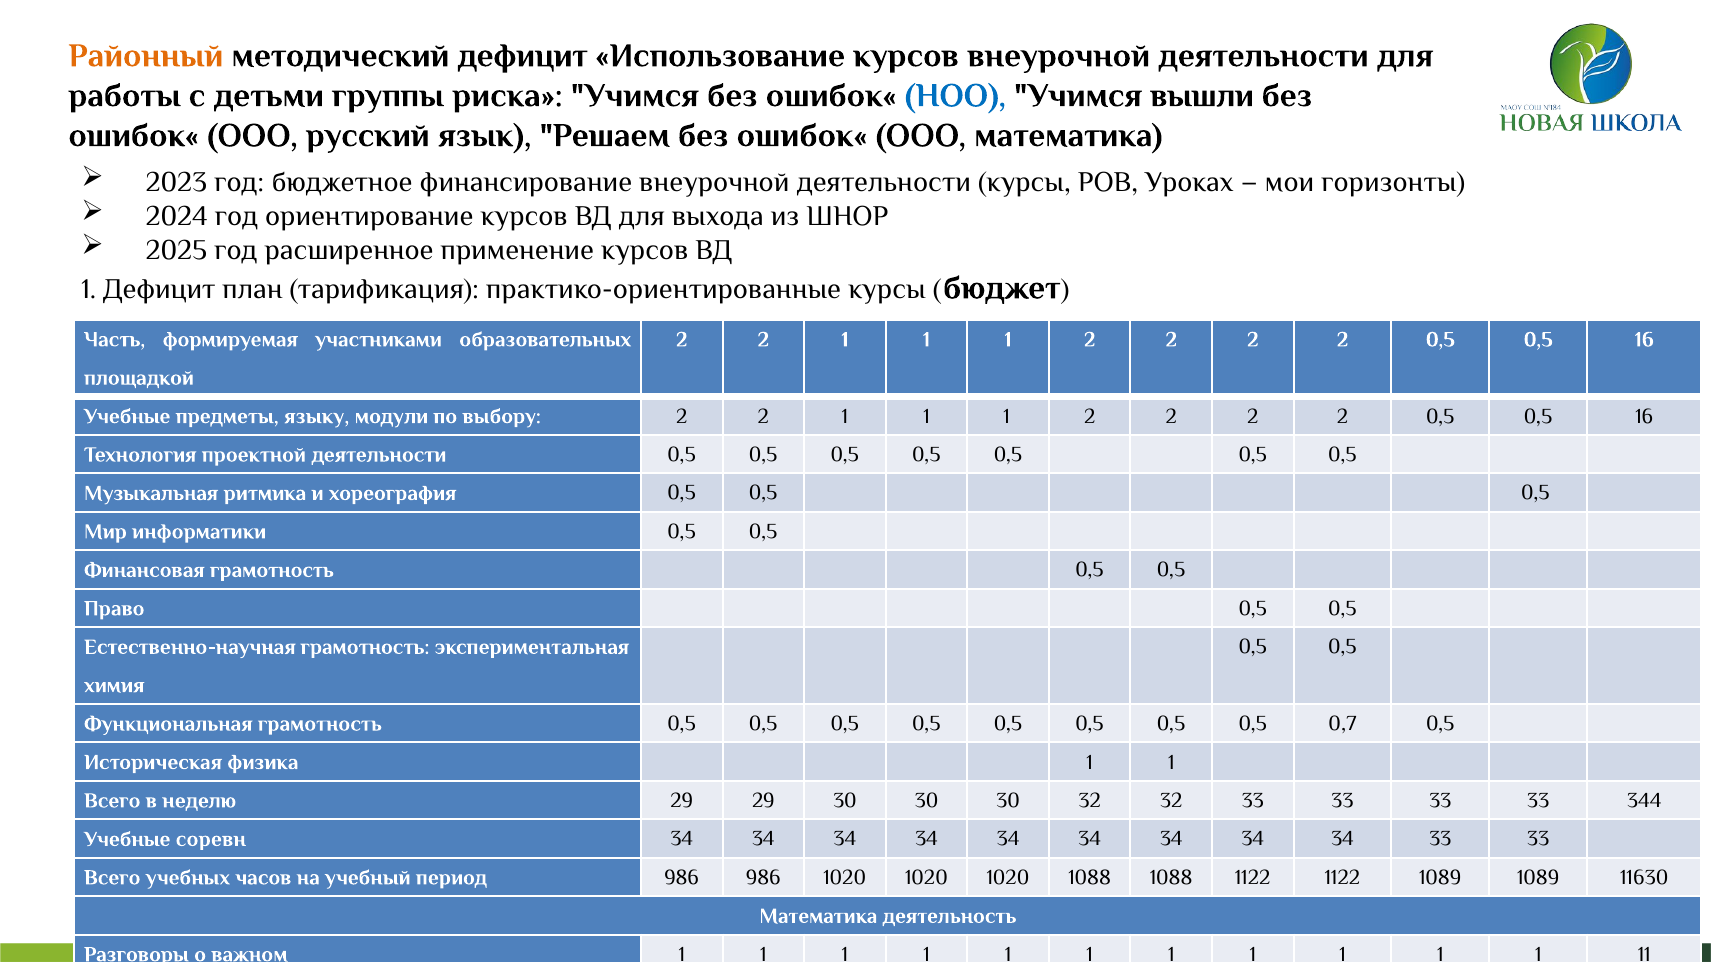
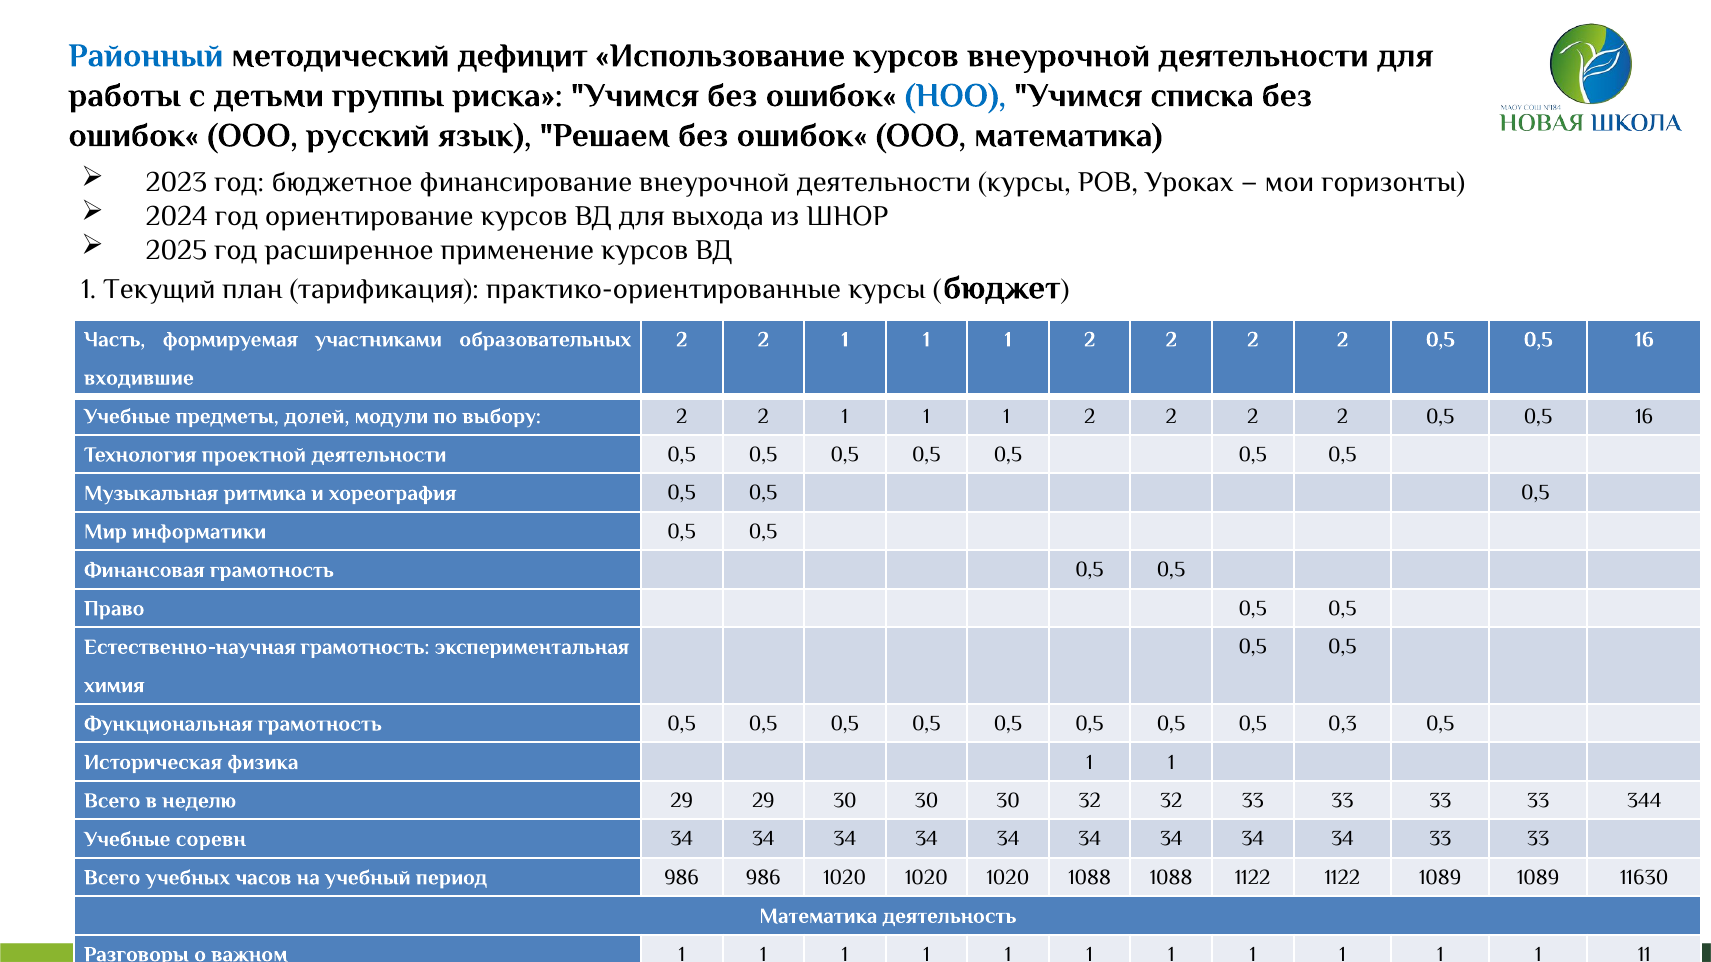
Районный colour: orange -> blue (146, 55)
вышли: вышли -> списка (1202, 95)
1 Дефицит: Дефицит -> Текущий (159, 289)
площадкой: площадкой -> входившие (139, 378)
языку: языку -> долей (317, 416)
0,7: 0,7 -> 0,3 (1343, 724)
